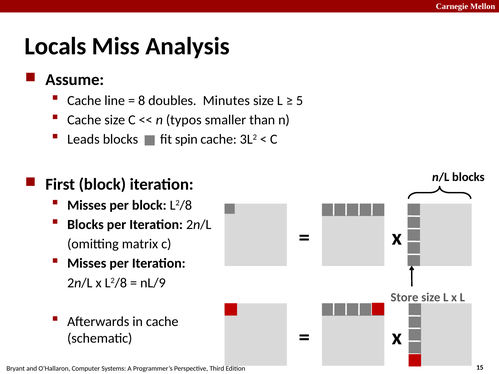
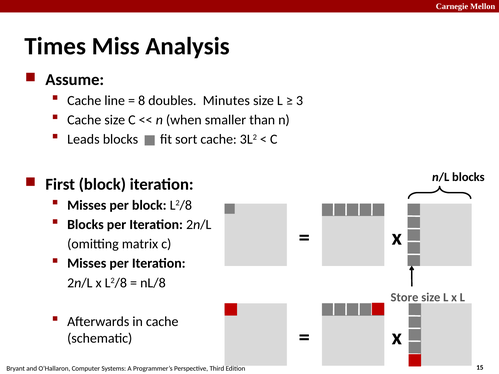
Locals: Locals -> Times (55, 46)
5: 5 -> 3 (300, 101)
typos: typos -> when (184, 120)
spin: spin -> sort (186, 139)
nL/9: nL/9 -> nL/8 (153, 283)
